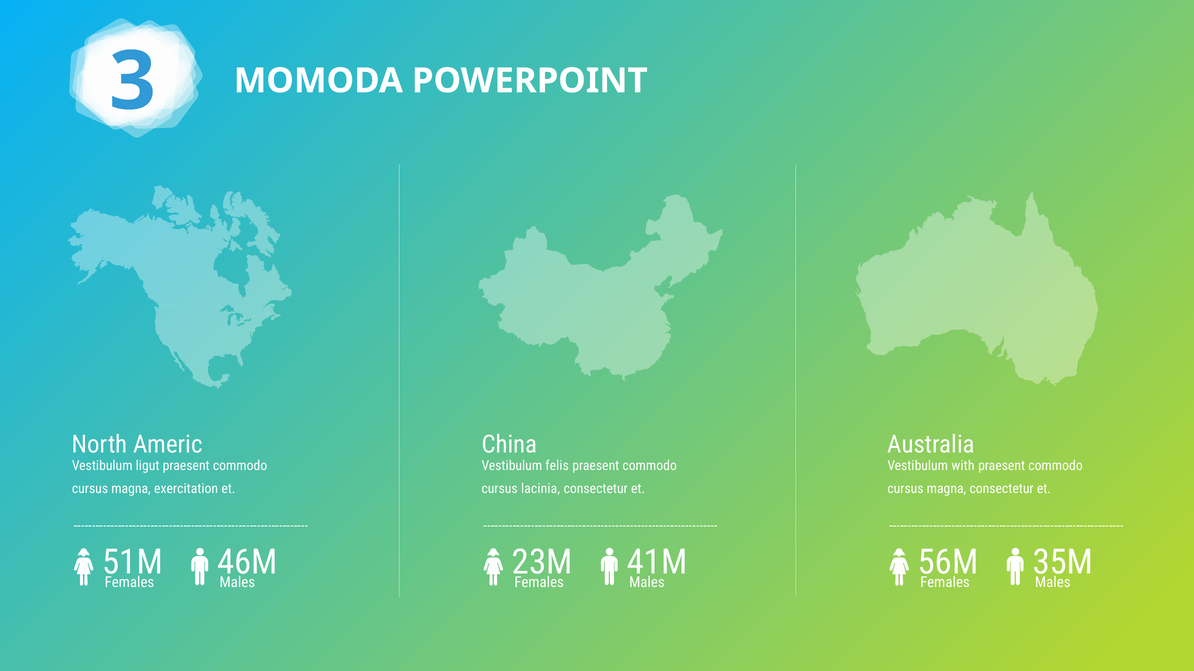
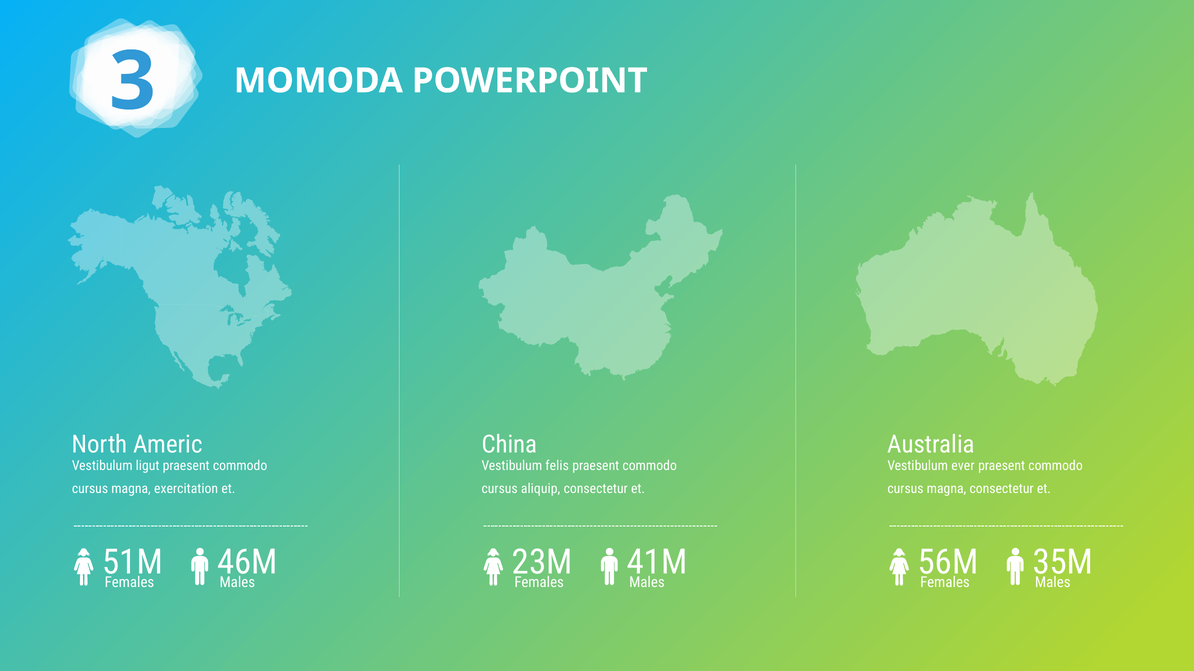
with: with -> ever (963, 466)
lacinia: lacinia -> aliquip (541, 489)
